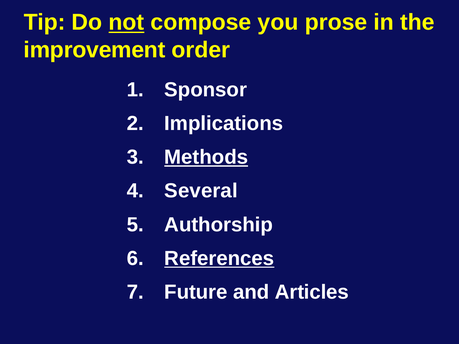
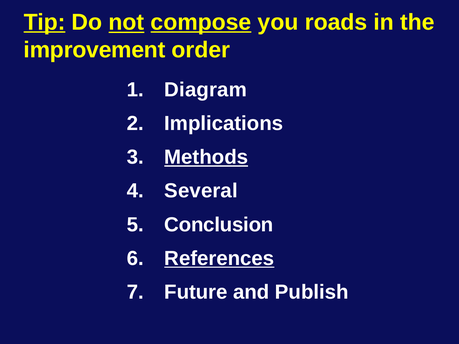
Tip underline: none -> present (45, 22)
compose underline: none -> present (201, 22)
prose: prose -> roads (336, 22)
Sponsor: Sponsor -> Diagram (206, 90)
Authorship: Authorship -> Conclusion (219, 225)
Articles: Articles -> Publish (312, 292)
